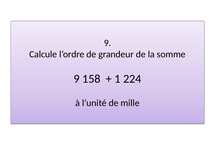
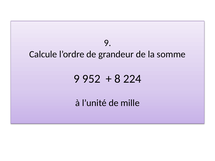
158: 158 -> 952 (91, 79)
1: 1 -> 8 (117, 79)
